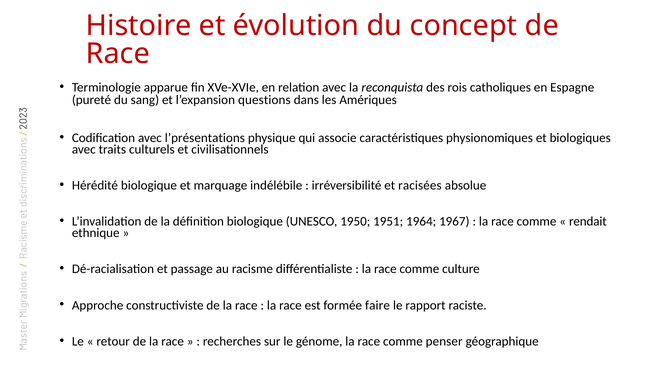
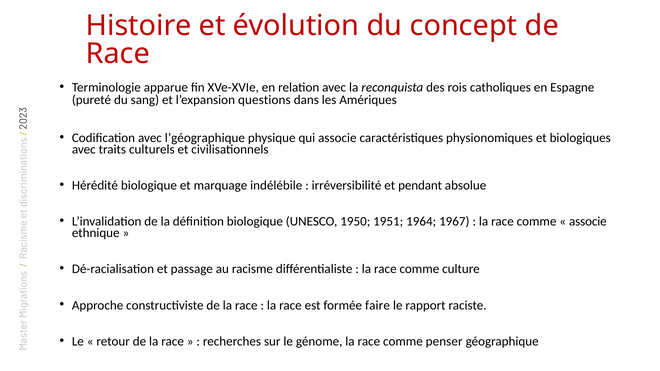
l’présentations: l’présentations -> l’géographique (205, 138)
racisées: racisées -> pendant (420, 186)
rendait: rendait -> associe (588, 222)
